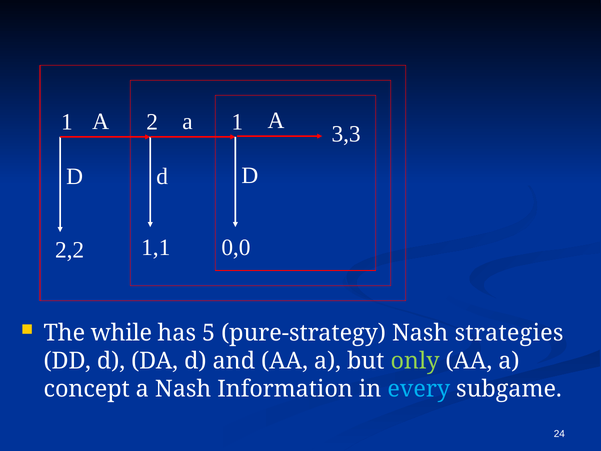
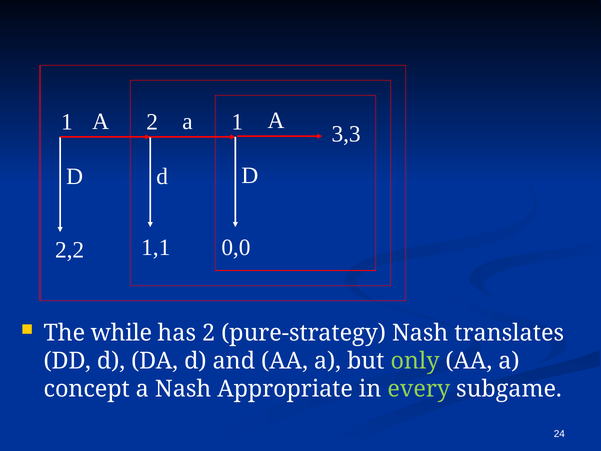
has 5: 5 -> 2 (209, 333)
strategies: strategies -> translates (509, 333)
Information: Information -> Appropriate (285, 389)
every colour: light blue -> light green (419, 389)
